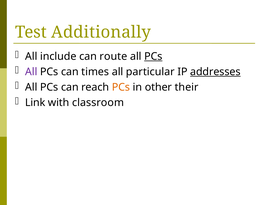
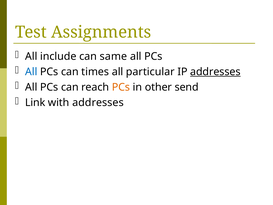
Additionally: Additionally -> Assignments (101, 32)
route: route -> same (113, 56)
PCs underline: present -> none (153, 56)
All colour: purple -> blue (31, 72)
their: their -> send (187, 87)
with classroom: classroom -> addresses (98, 102)
